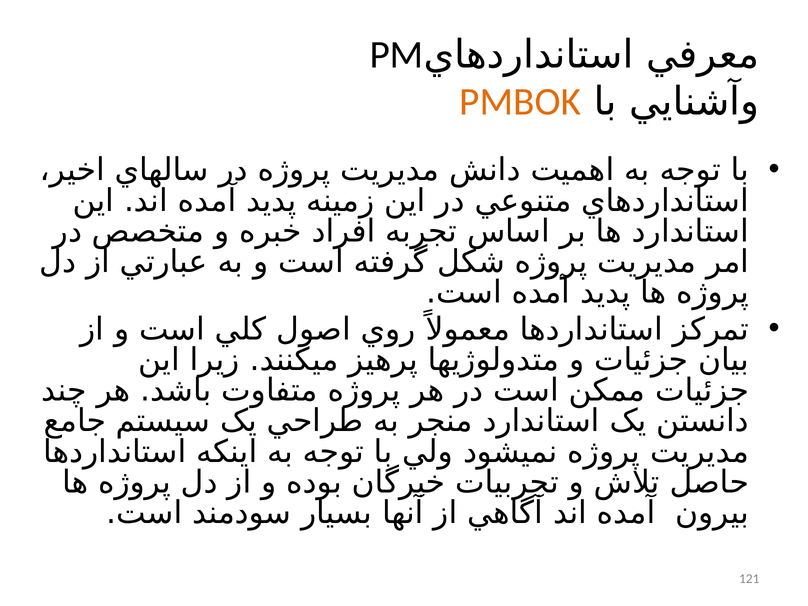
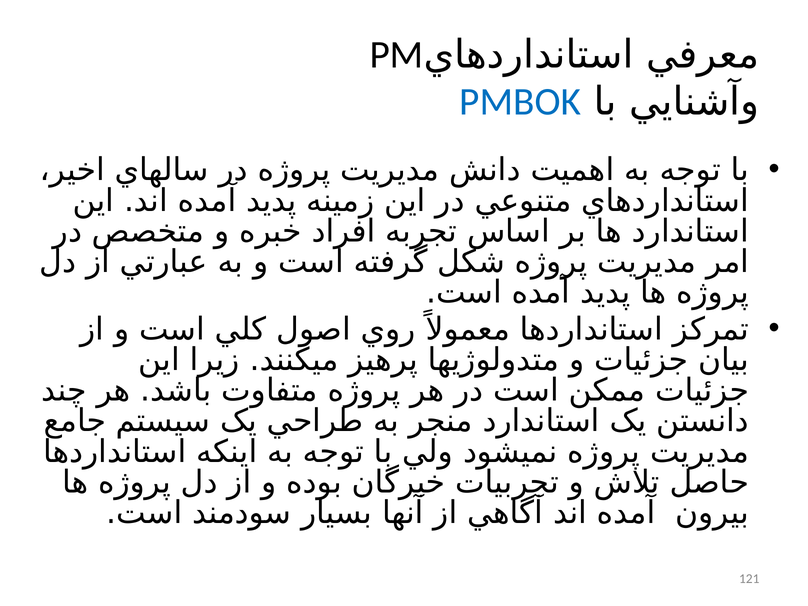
PMBOK colour: orange -> blue (520, 102)
